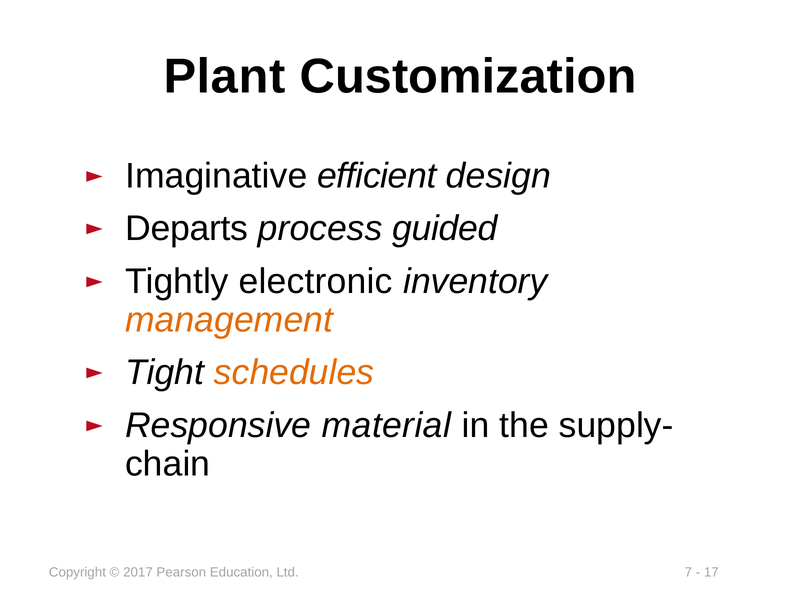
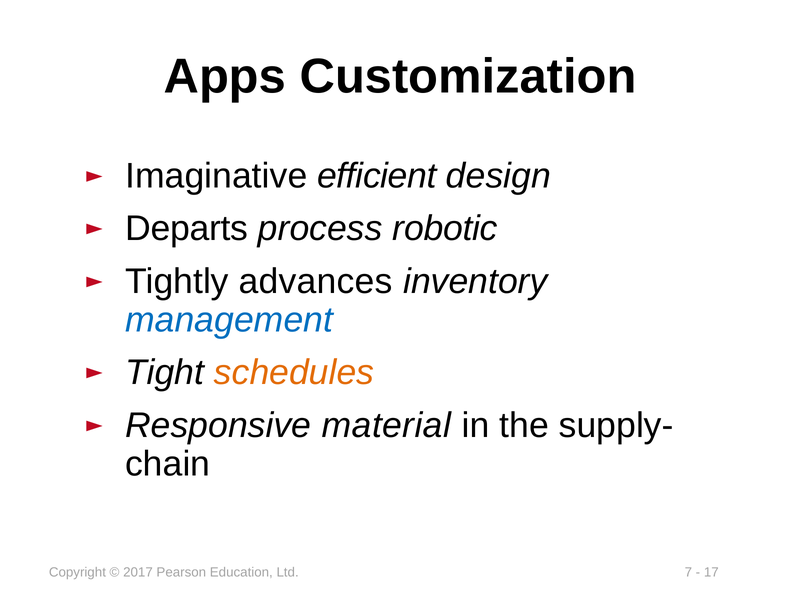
Plant: Plant -> Apps (225, 77)
guided: guided -> robotic (445, 228)
electronic: electronic -> advances (316, 281)
management colour: orange -> blue (229, 320)
